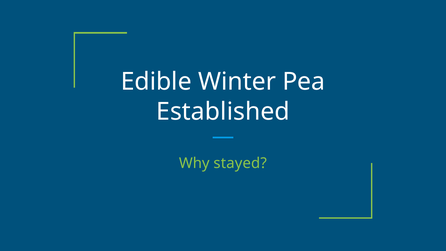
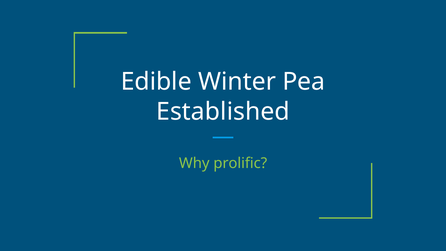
stayed: stayed -> prolific (240, 163)
